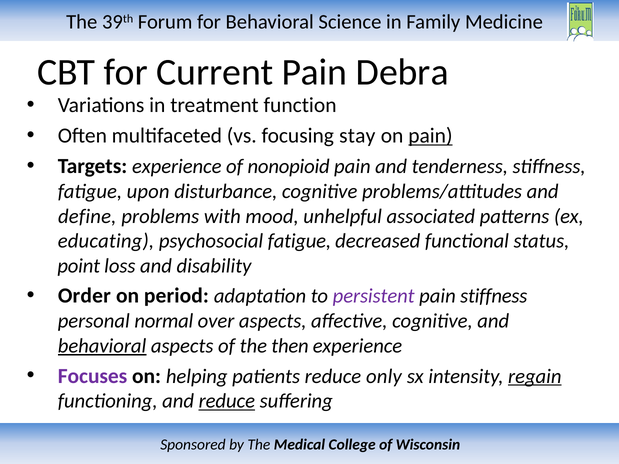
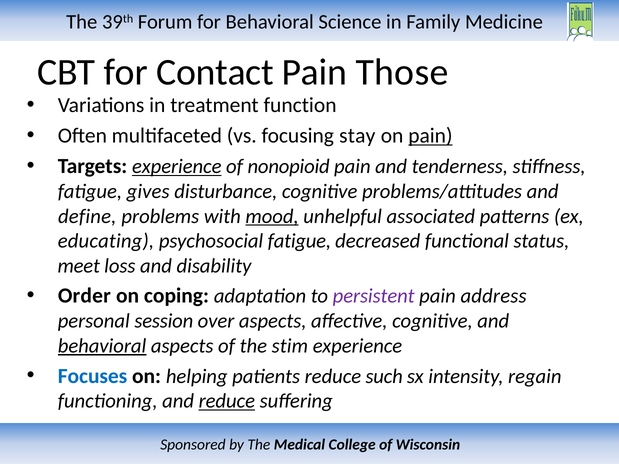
Current: Current -> Contact (215, 72)
Debra: Debra -> Those (402, 72)
experience underline: none -> present (177, 167)
upon: upon -> gives (148, 192)
mood underline: none -> present (272, 216)
point: point -> meet (79, 266)
period: period -> coping (176, 296)
pain stiffness: stiffness -> address (494, 296)
normal: normal -> session (164, 321)
then: then -> stim (290, 346)
Focuses colour: purple -> blue (93, 376)
only: only -> such (384, 376)
regain underline: present -> none (535, 376)
